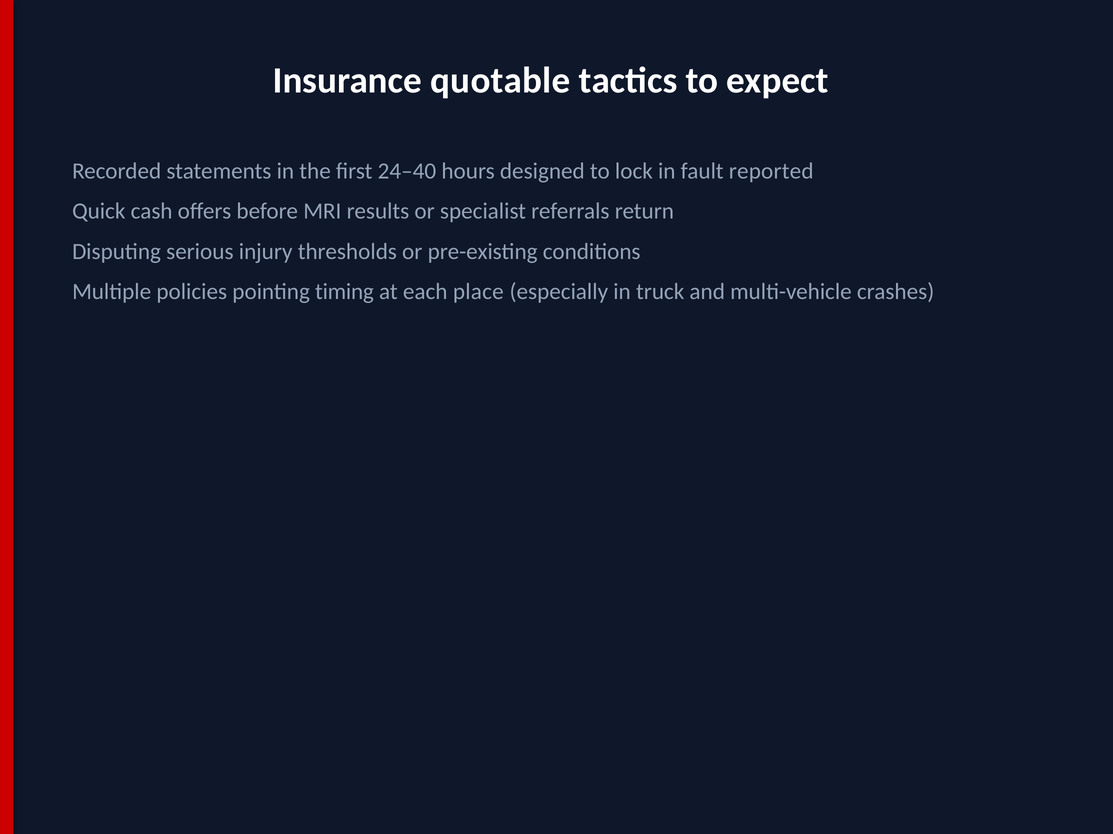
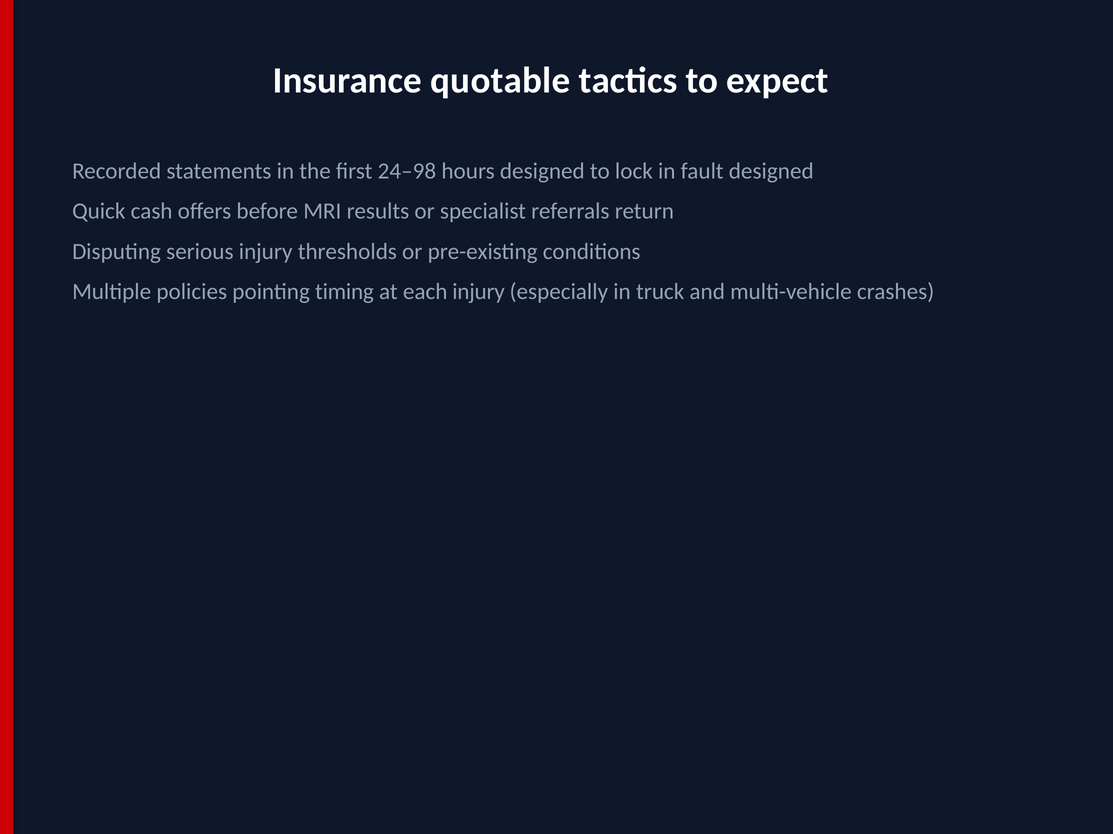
24–40: 24–40 -> 24–98 (407, 171)
fault reported: reported -> designed (771, 171)
each place: place -> injury (479, 292)
